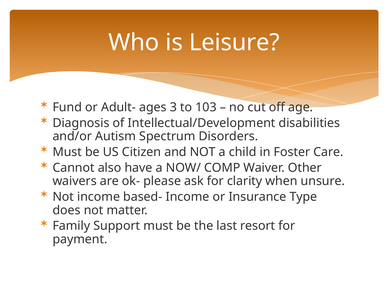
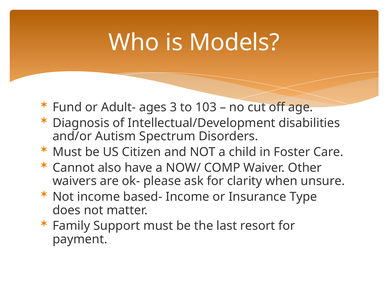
Leisure: Leisure -> Models (234, 43)
